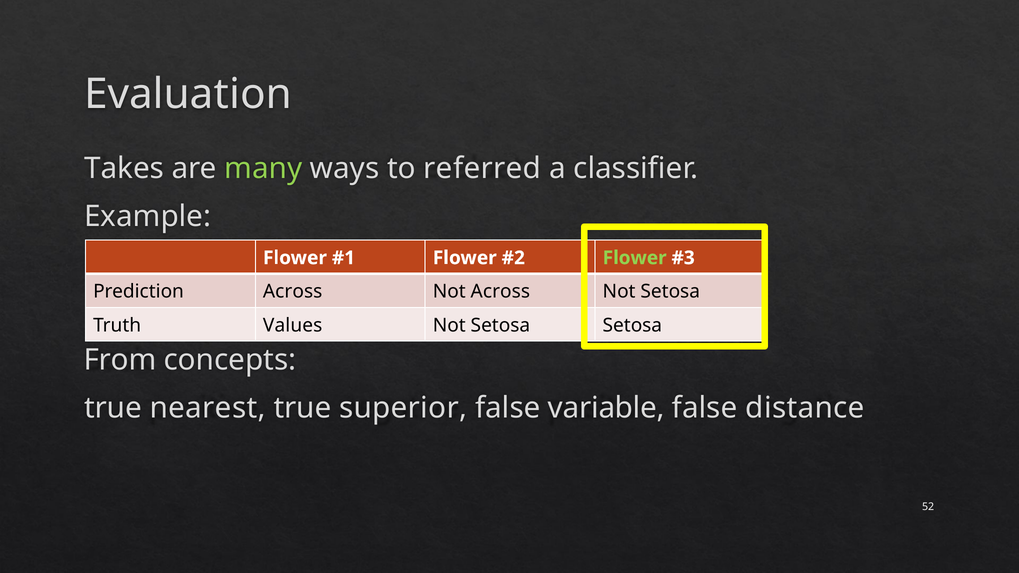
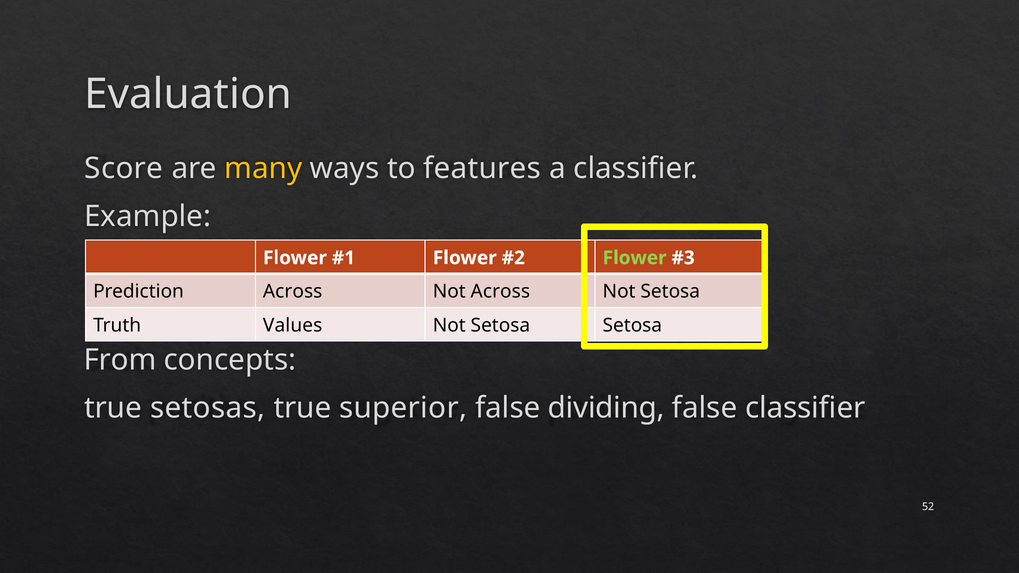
Takes: Takes -> Score (124, 168)
many colour: light green -> yellow (263, 168)
referred: referred -> features (482, 168)
nearest: nearest -> setosas (208, 408)
variable: variable -> dividing (606, 408)
false distance: distance -> classifier (805, 408)
